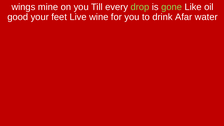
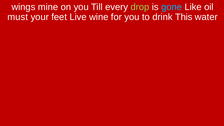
gone colour: light green -> light blue (172, 7)
good: good -> must (18, 17)
Afar: Afar -> This (184, 17)
